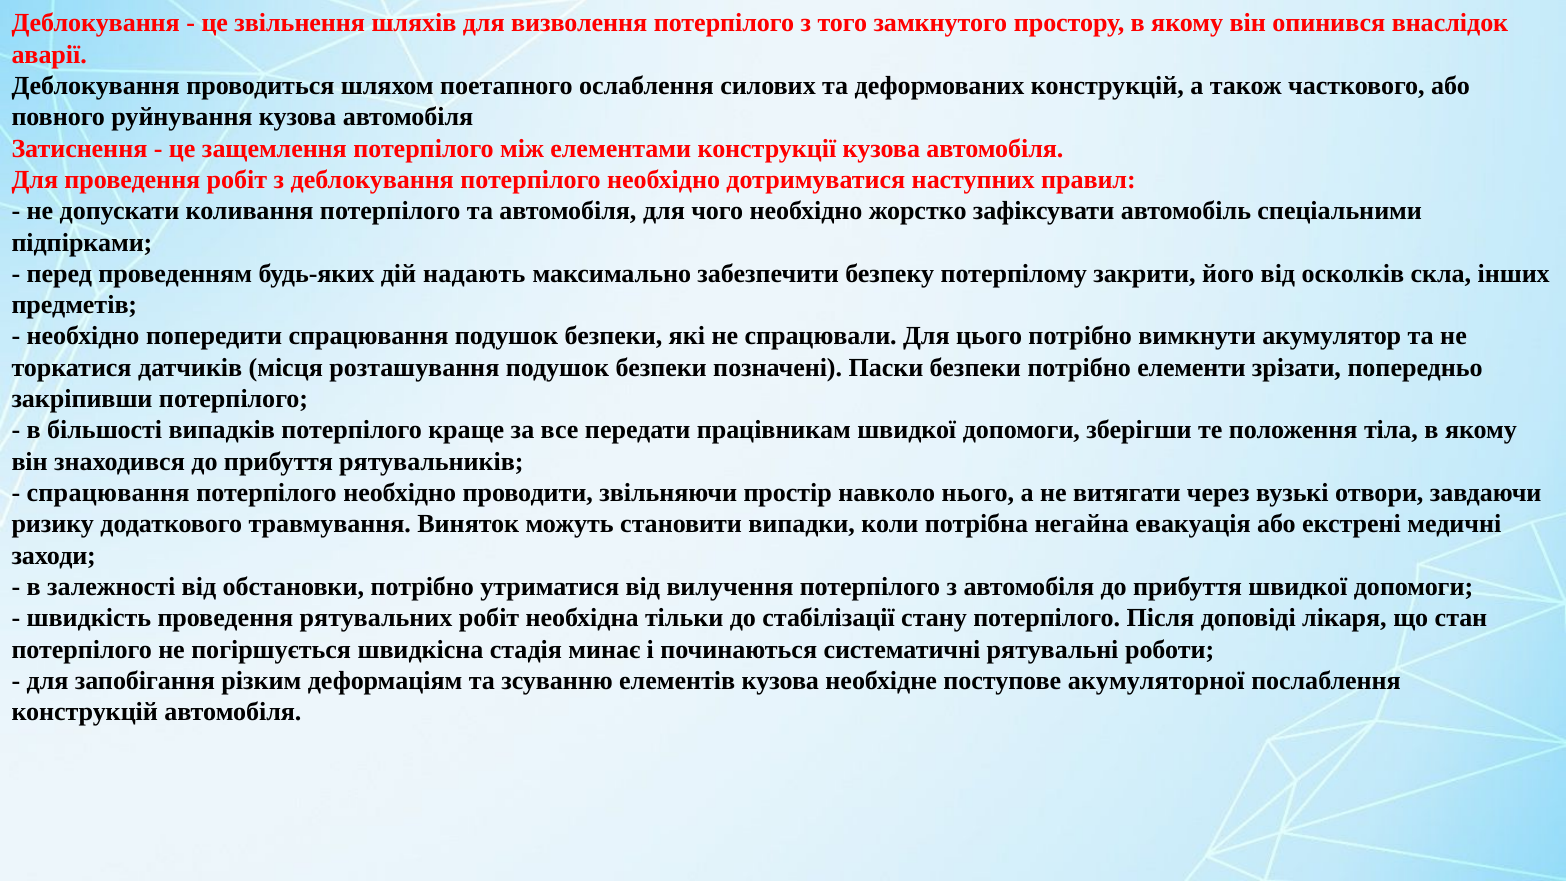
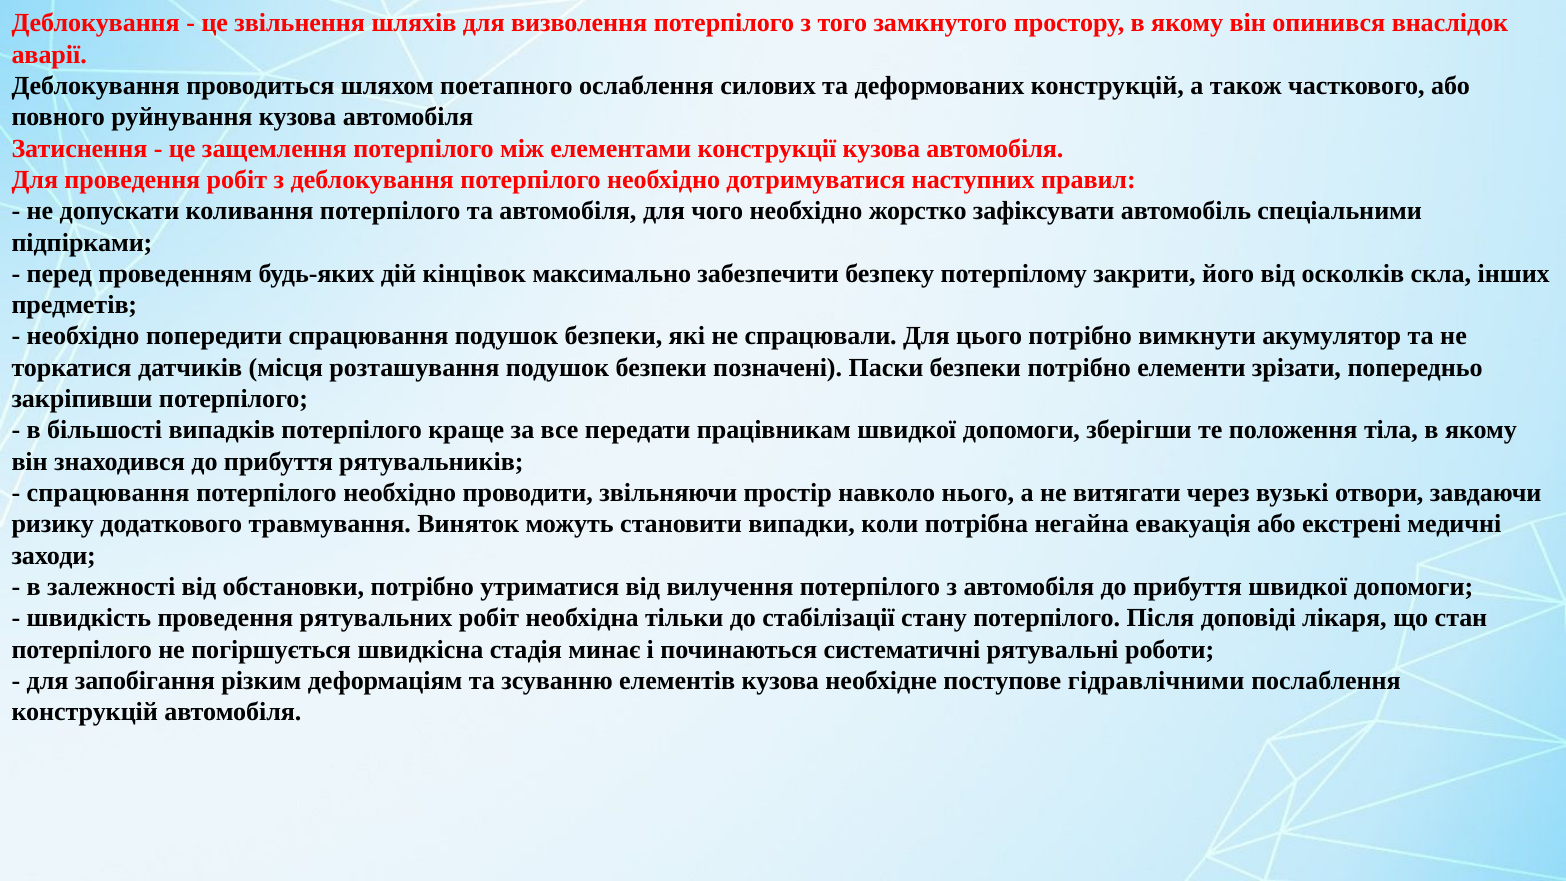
надають: надають -> кінцівок (474, 274)
акумуляторної: акумуляторної -> гідравлічними (1156, 681)
